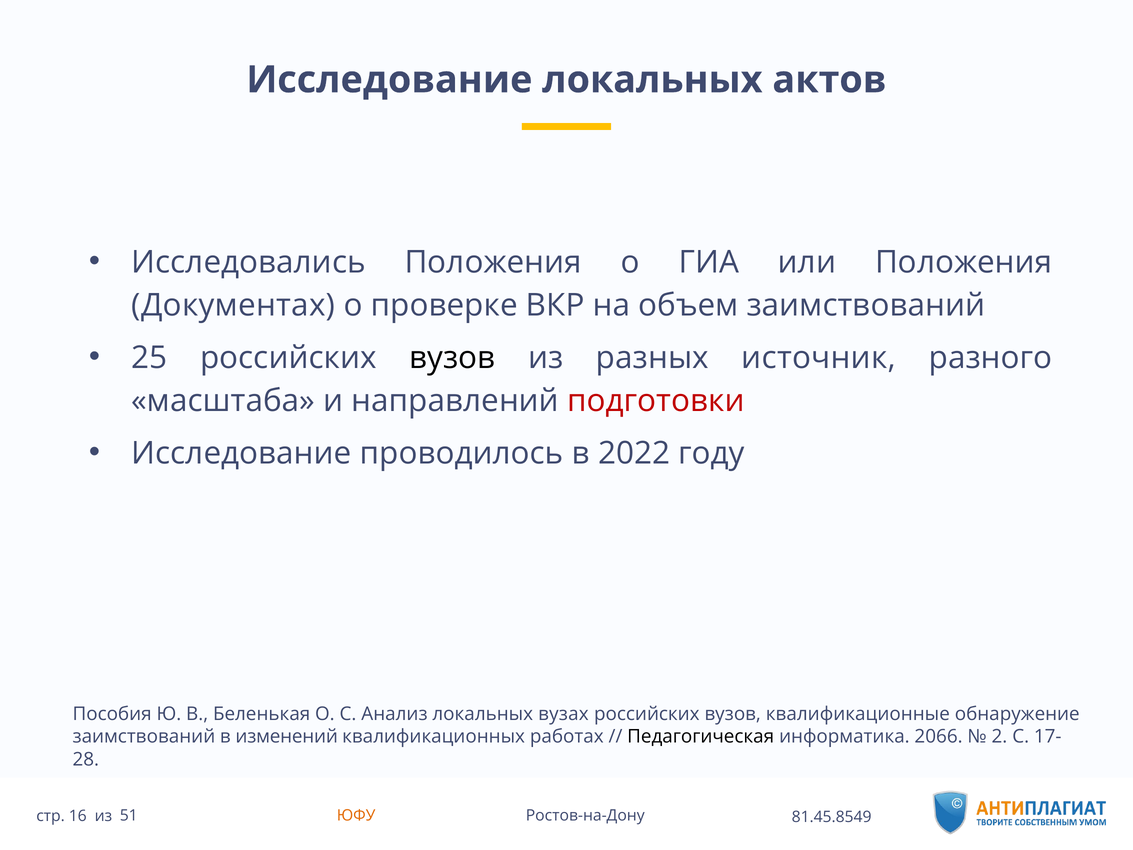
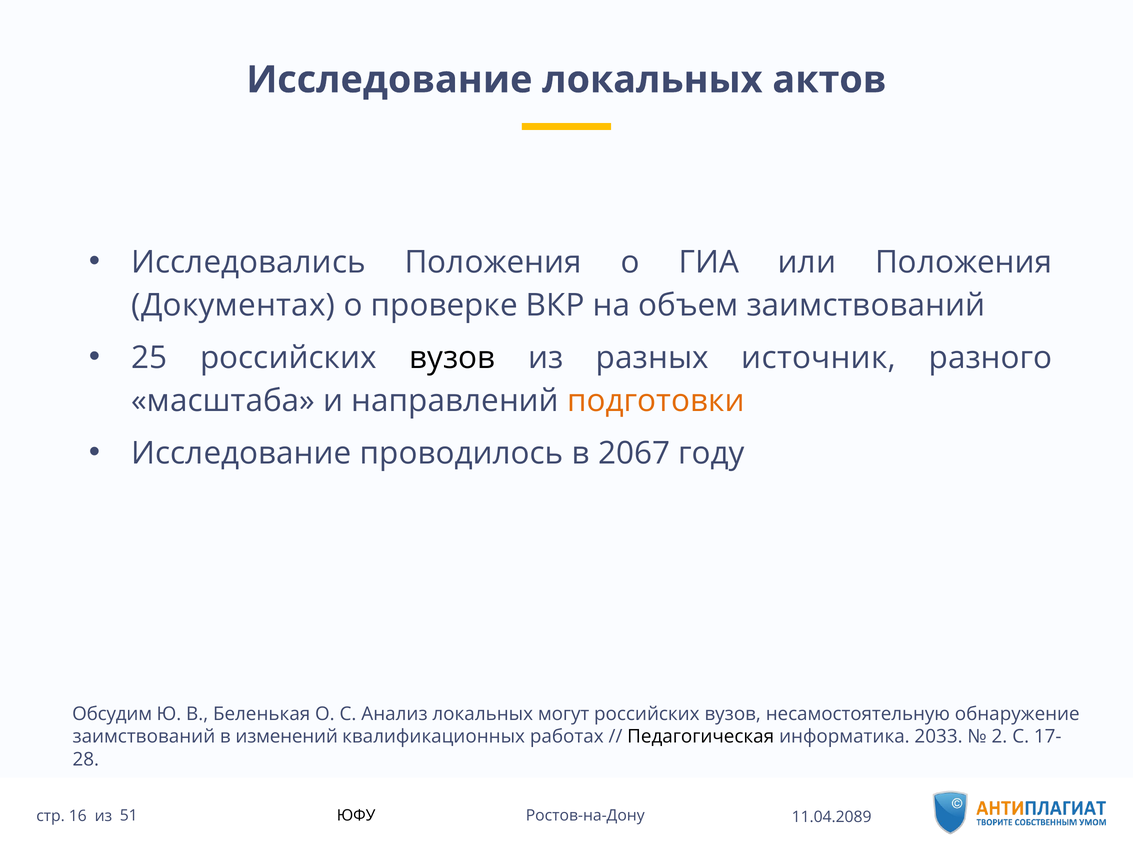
подготовки colour: red -> orange (656, 401)
2022: 2022 -> 2067 (634, 453)
Пособия: Пособия -> Обсудим (112, 714)
вузах: вузах -> могут (564, 714)
квалификационные: квалификационные -> несамостоятельную (858, 714)
2066: 2066 -> 2033 (939, 736)
ЮФУ colour: orange -> black (356, 816)
81.45.8549: 81.45.8549 -> 11.04.2089 (832, 817)
